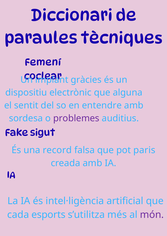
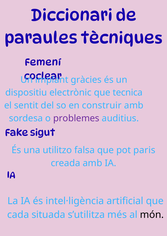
alguna: alguna -> tecnica (128, 93)
entendre: entendre -> construir (102, 106)
record: record -> utilitzo (57, 150)
esports: esports -> situada (48, 215)
món colour: purple -> black (152, 215)
